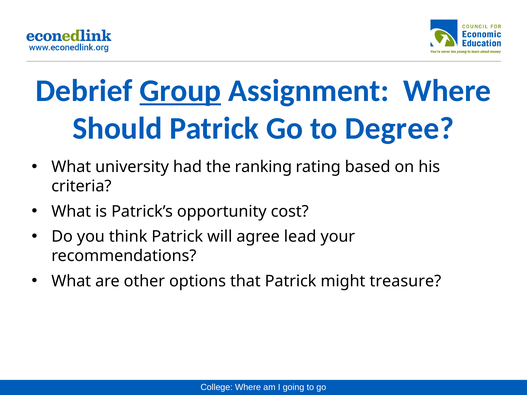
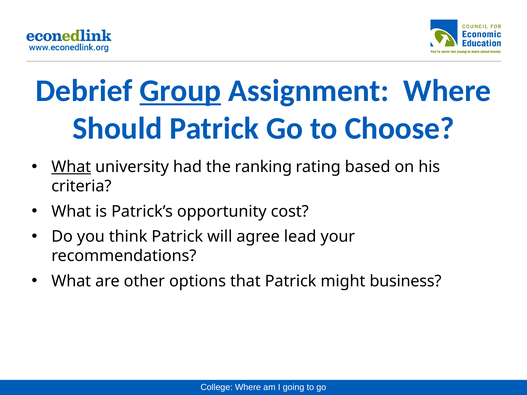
Degree: Degree -> Choose (400, 129)
What underline: none -> present (71, 167)
treasure: treasure -> business (405, 281)
